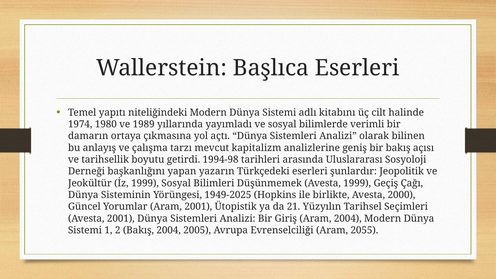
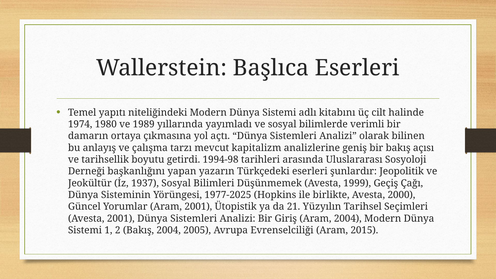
İz 1999: 1999 -> 1937 (145, 183)
1949-2025: 1949-2025 -> 1977-2025 (228, 195)
2055: 2055 -> 2015 (364, 230)
